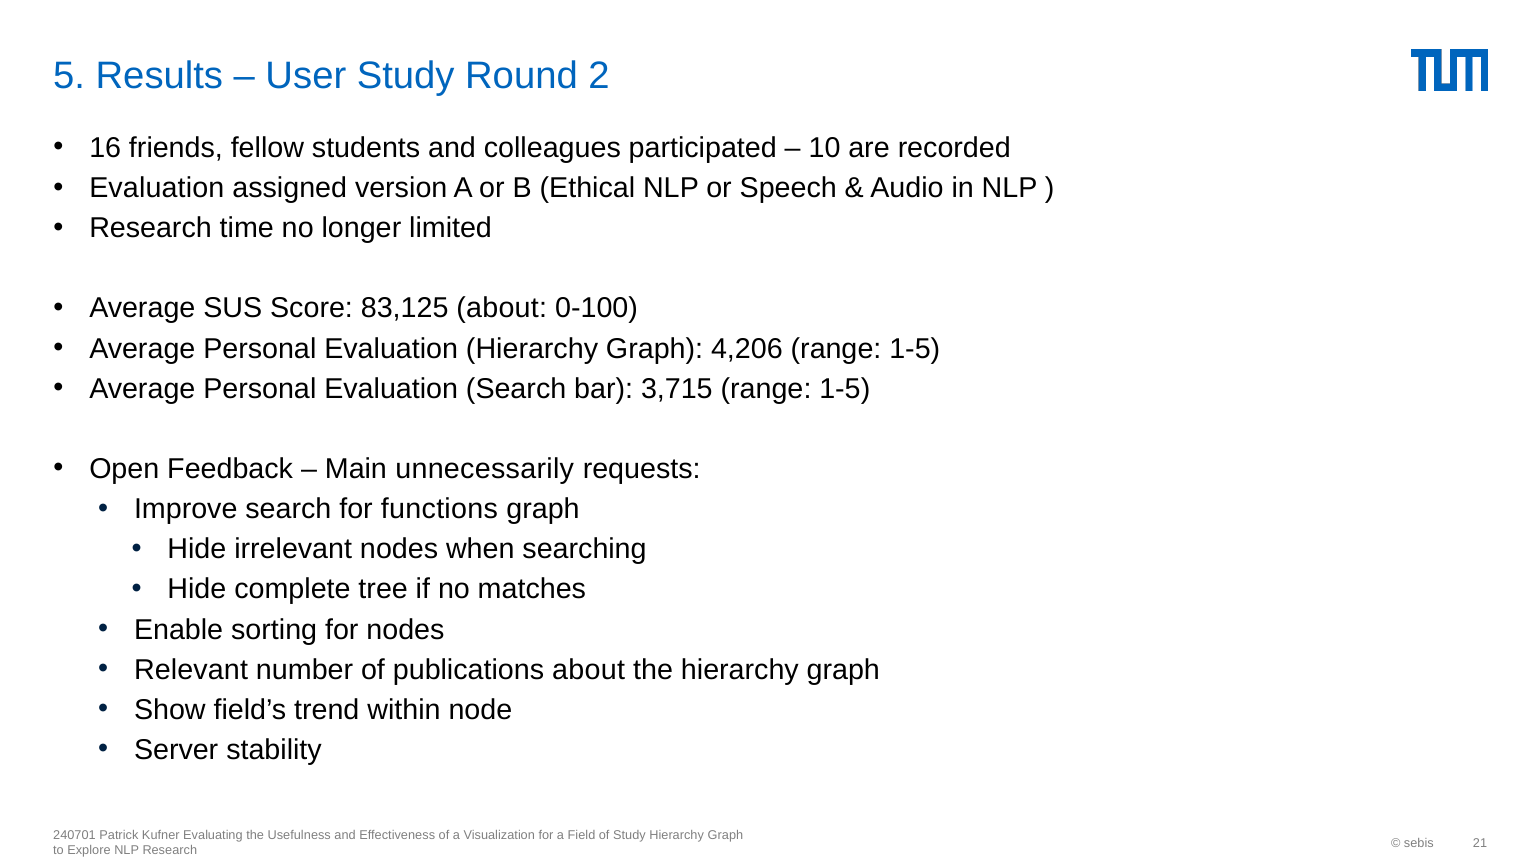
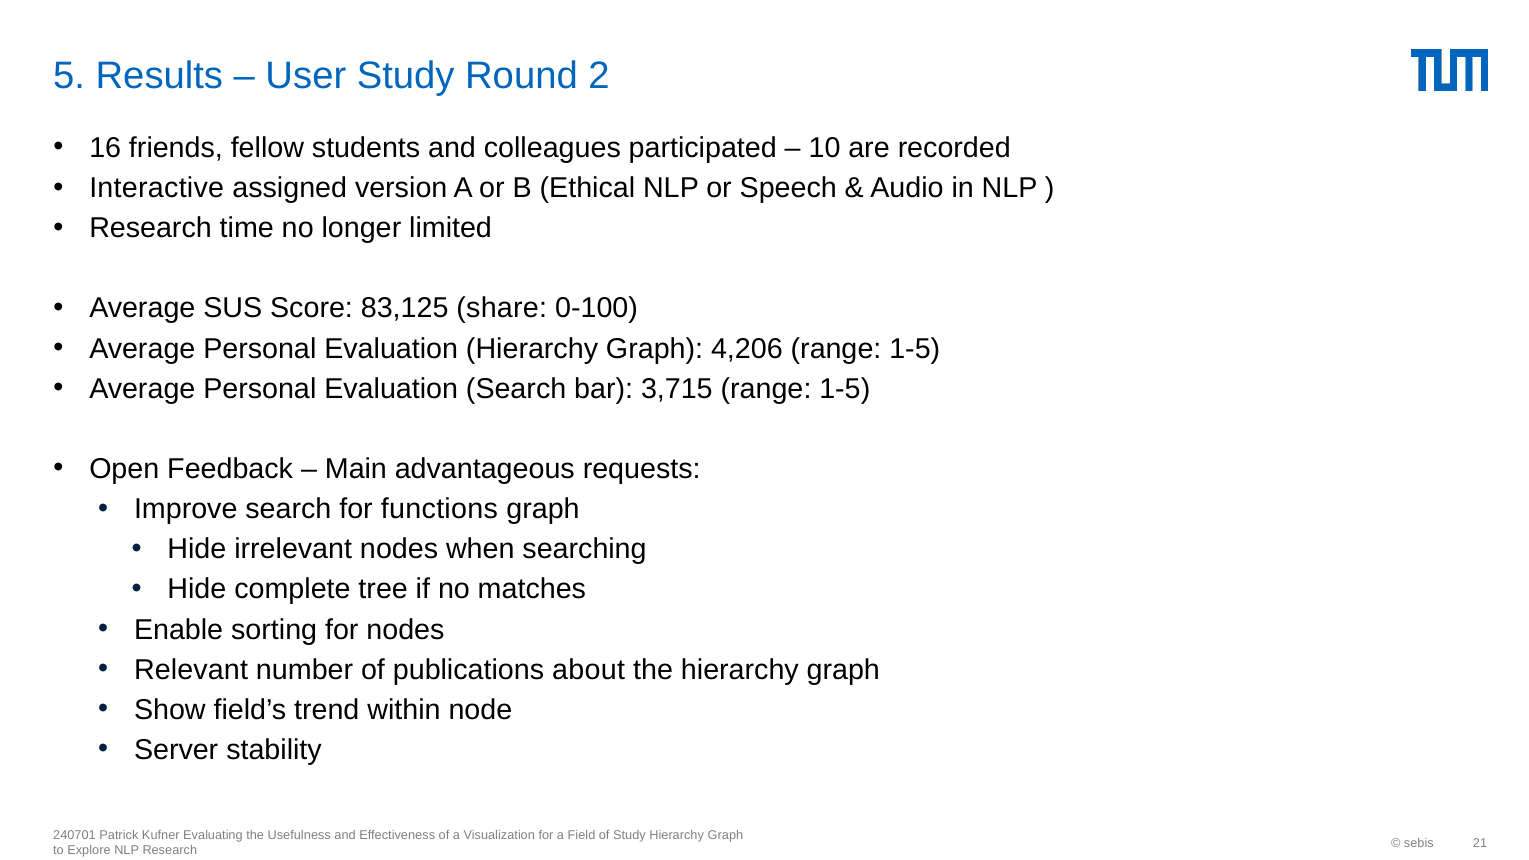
Evaluation: Evaluation -> Interactive (157, 188)
83,125 about: about -> share (502, 309)
unnecessarily: unnecessarily -> advantageous (485, 469)
